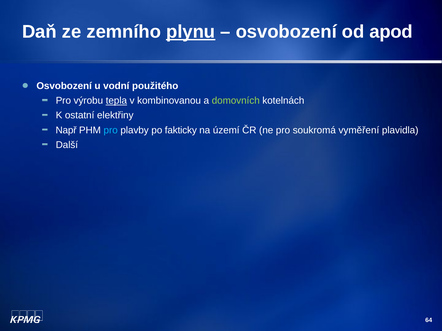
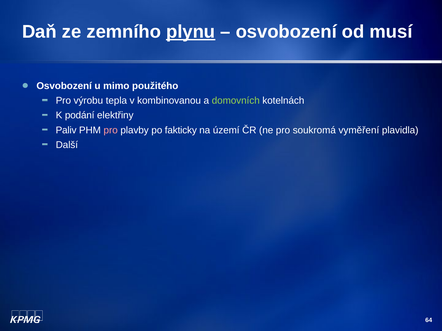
apod: apod -> musí (391, 32)
vodní: vodní -> mimo (116, 86)
tepla underline: present -> none (116, 101)
ostatní: ostatní -> podání (80, 116)
Např: Např -> Paliv (66, 130)
pro colour: light blue -> pink (111, 130)
